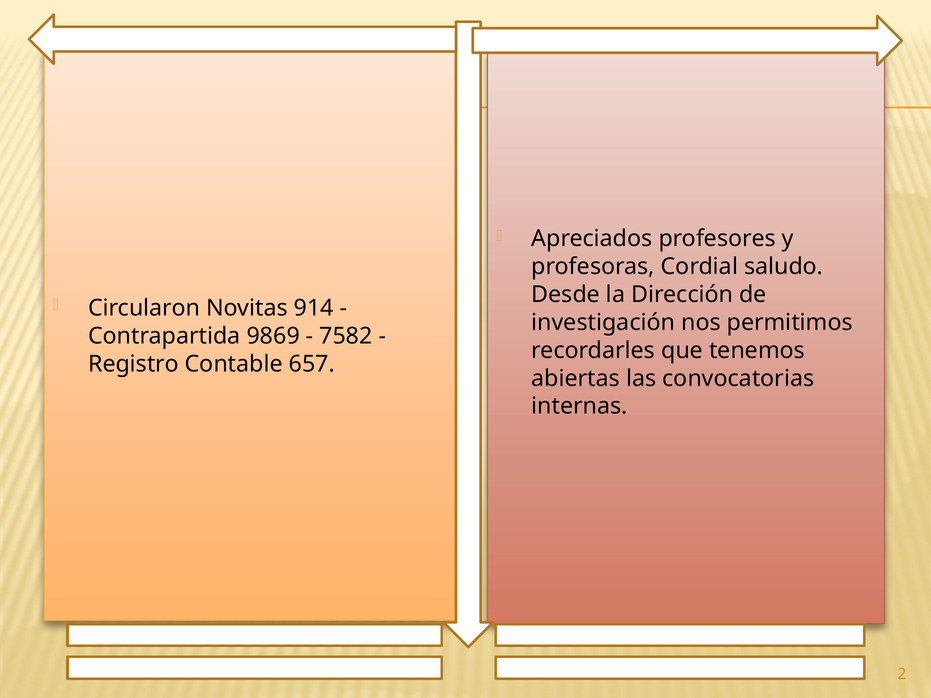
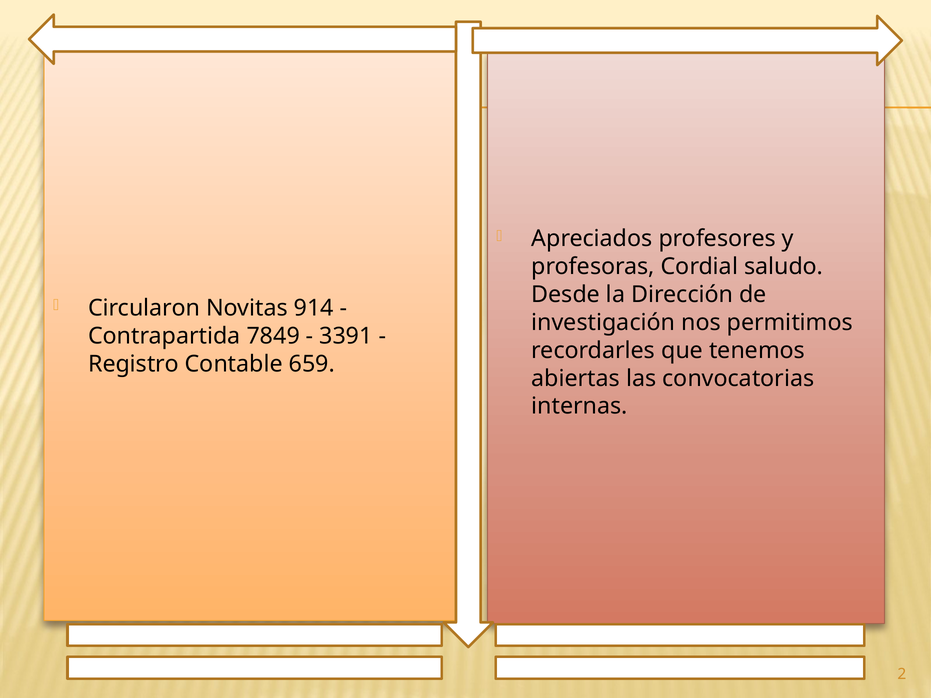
9869: 9869 -> 7849 (273, 336)
7582: 7582 -> 3391 (346, 336)
657: 657 -> 659 (312, 364)
